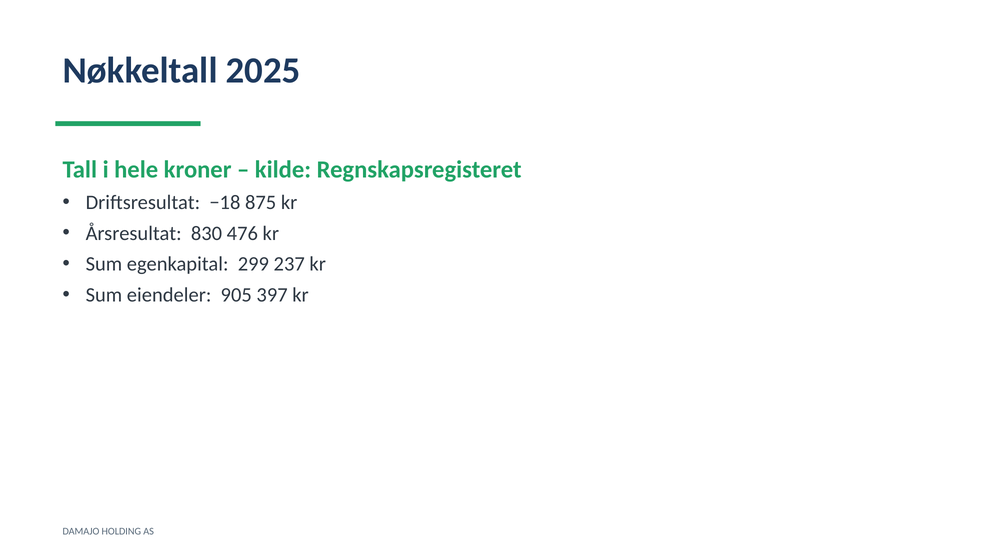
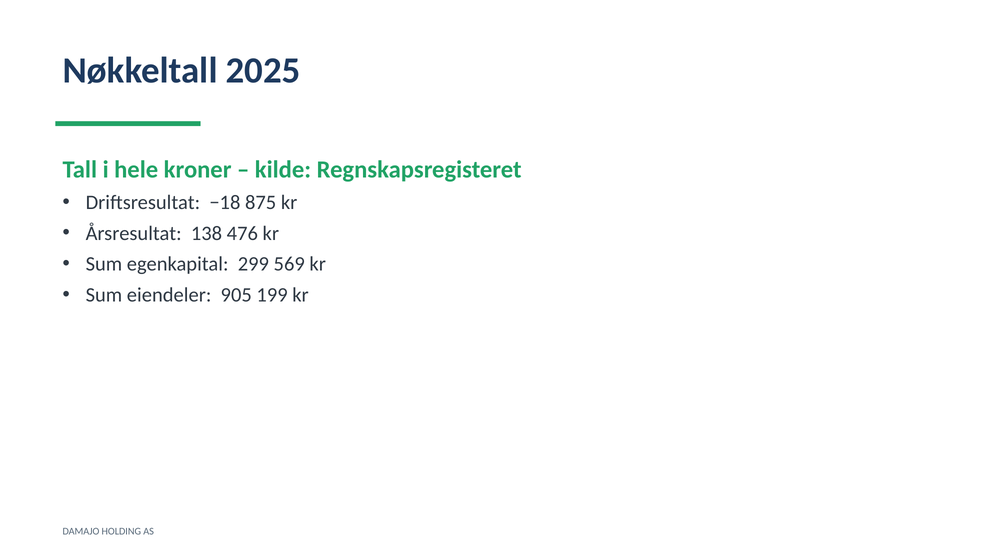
830: 830 -> 138 (207, 233)
237: 237 -> 569 (289, 264)
397: 397 -> 199 (272, 295)
